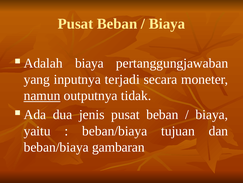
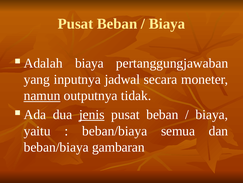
terjadi: terjadi -> jadwal (122, 79)
jenis underline: none -> present (92, 114)
tujuan: tujuan -> semua (178, 130)
